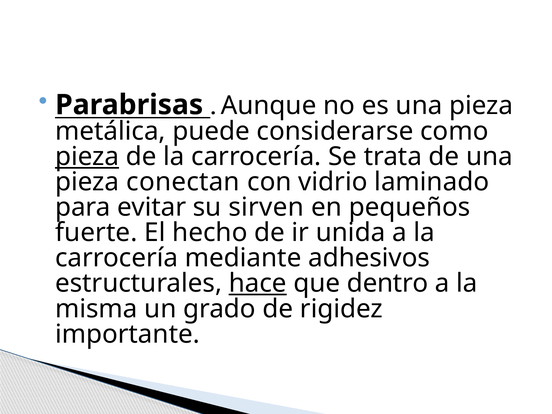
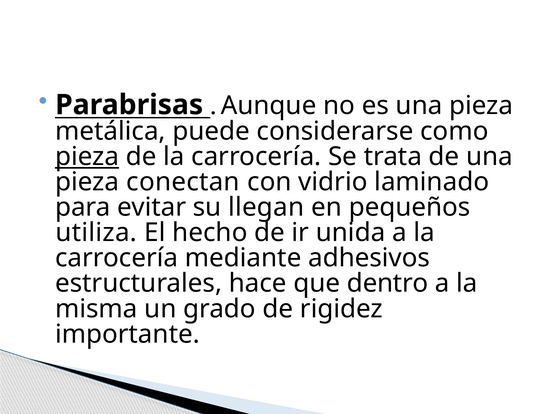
sirven: sirven -> llegan (266, 207)
fuerte: fuerte -> utiliza (96, 233)
hace underline: present -> none (258, 283)
